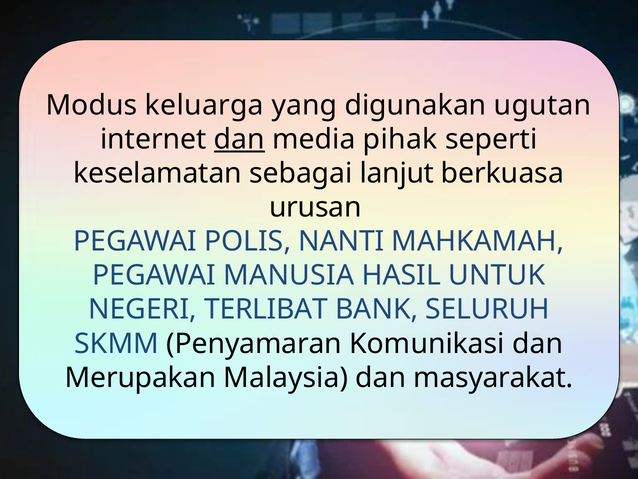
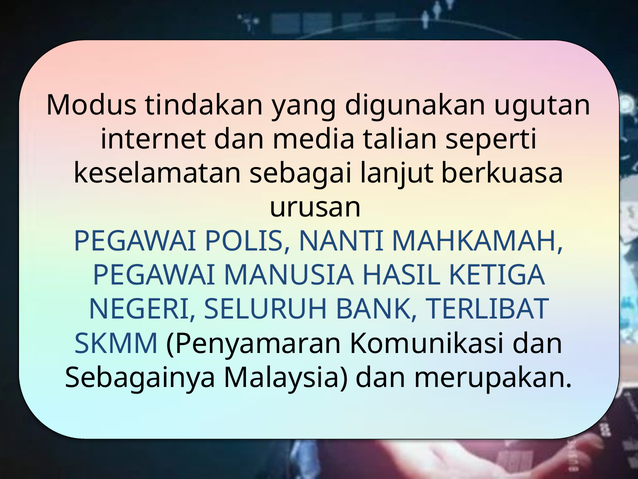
keluarga: keluarga -> tindakan (204, 105)
dan underline: present -> none (239, 139)
pihak: pihak -> talian (400, 139)
UNTUK: UNTUK -> KETIGA (497, 275)
TERLIBAT: TERLIBAT -> SELURUH (266, 309)
SELURUH: SELURUH -> TERLIBAT (488, 309)
Merupakan: Merupakan -> Sebagainya (140, 377)
masyarakat: masyarakat -> merupakan (493, 377)
